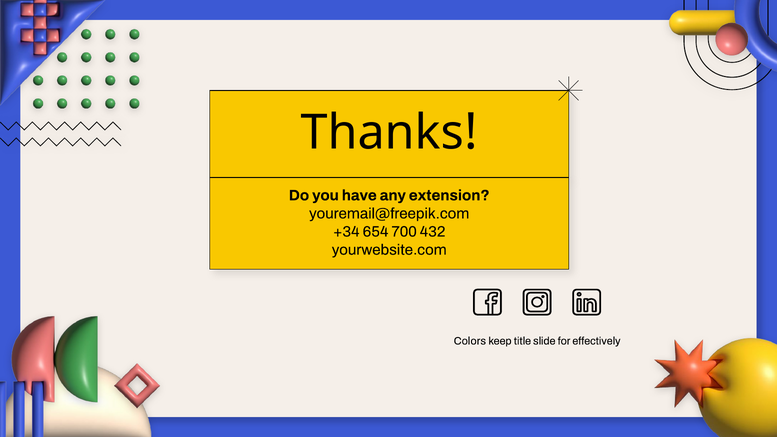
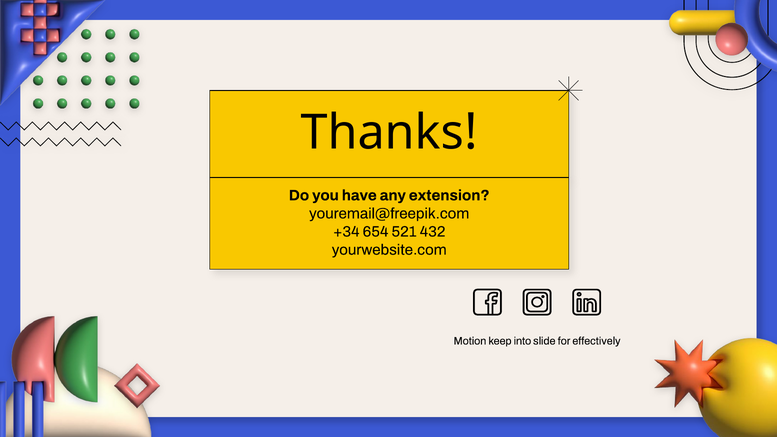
700: 700 -> 521 (404, 232)
Colors: Colors -> Motion (470, 341)
title: title -> into (522, 341)
